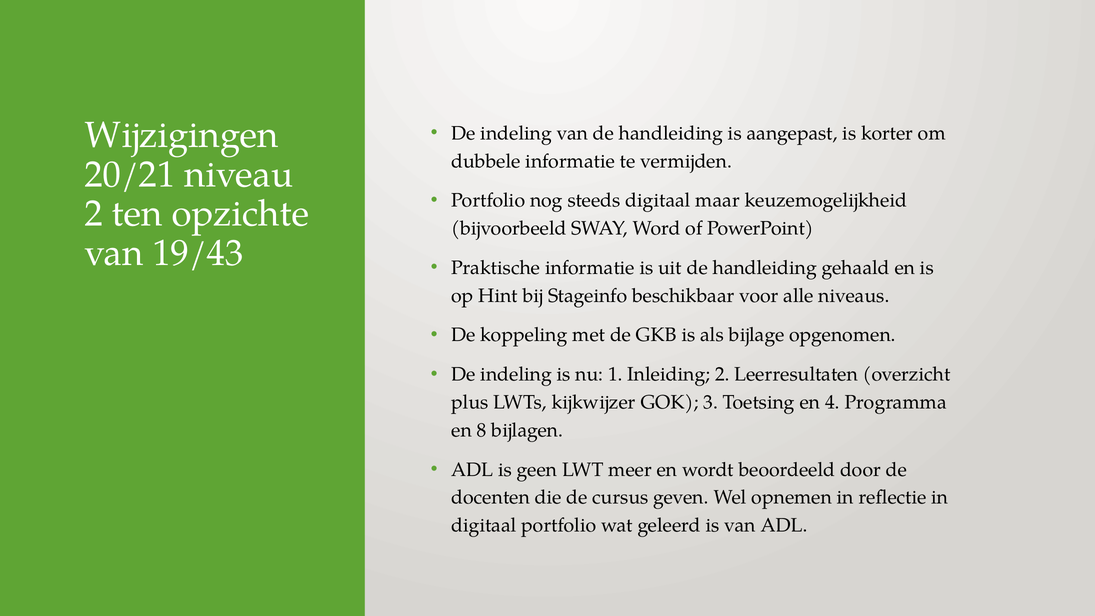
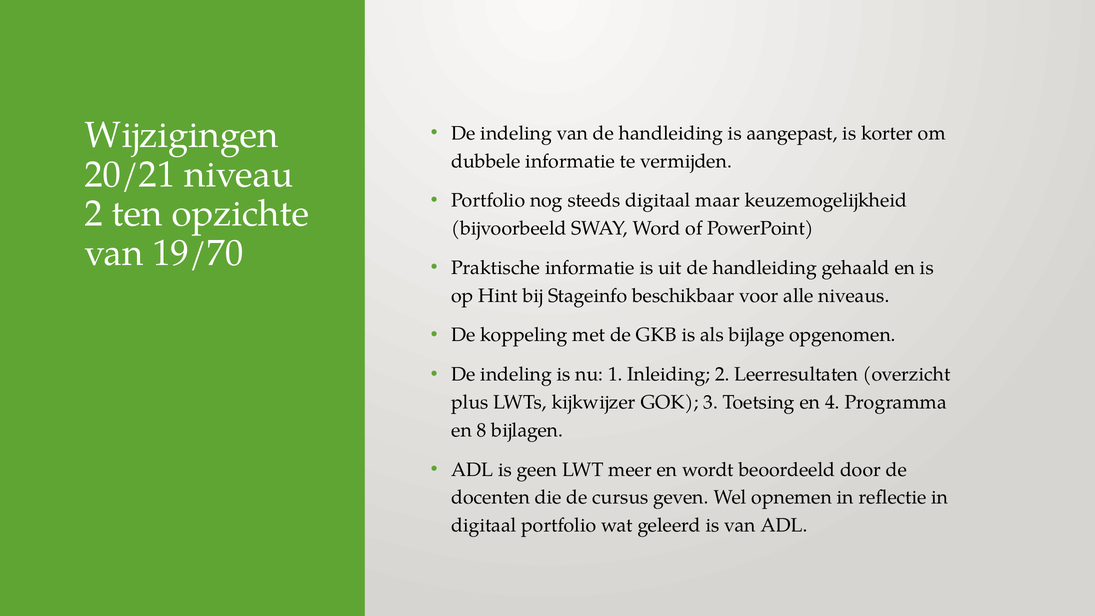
19/43: 19/43 -> 19/70 (198, 253)
